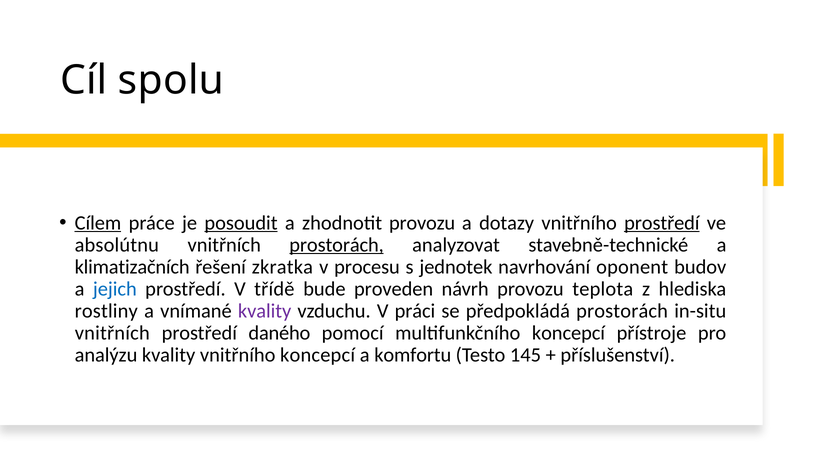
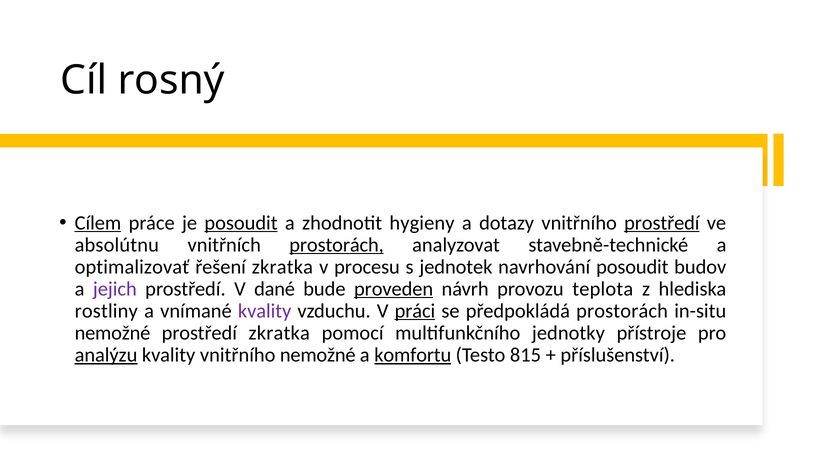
spolu: spolu -> rosný (171, 80)
zhodnotit provozu: provozu -> hygieny (422, 223)
klimatizačních: klimatizačních -> optimalizovať (132, 267)
navrhování oponent: oponent -> posoudit (632, 267)
jejich colour: blue -> purple (115, 289)
třídě: třídě -> dané (275, 289)
proveden underline: none -> present (394, 289)
práci underline: none -> present (415, 311)
vnitřních: vnitřních -> nemožné (112, 333)
prostředí daného: daného -> zkratka (279, 333)
multifunkčního koncepcí: koncepcí -> jednotky (568, 333)
analýzu underline: none -> present (106, 355)
vnitřního koncepcí: koncepcí -> nemožné (318, 355)
komfortu underline: none -> present (413, 355)
145: 145 -> 815 (525, 355)
